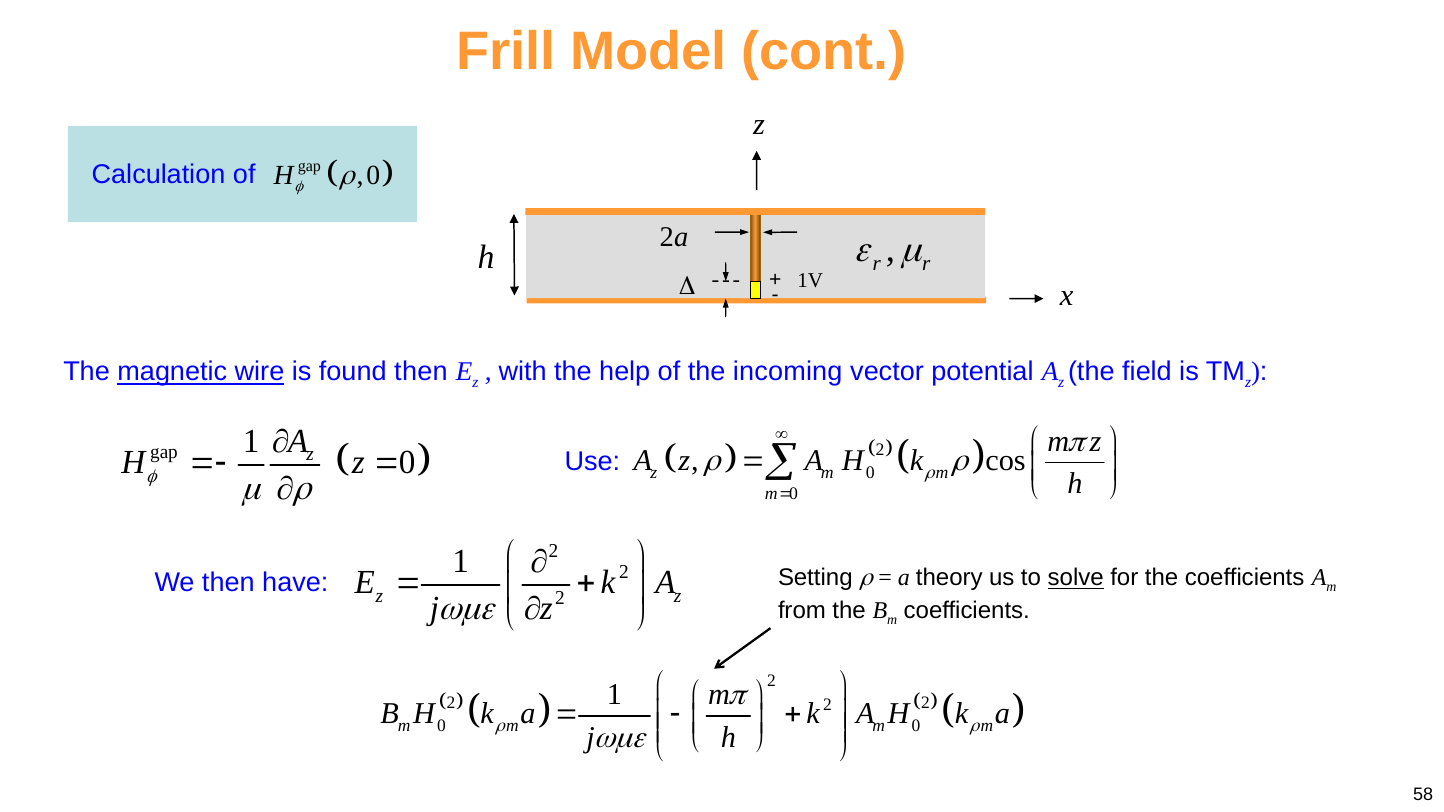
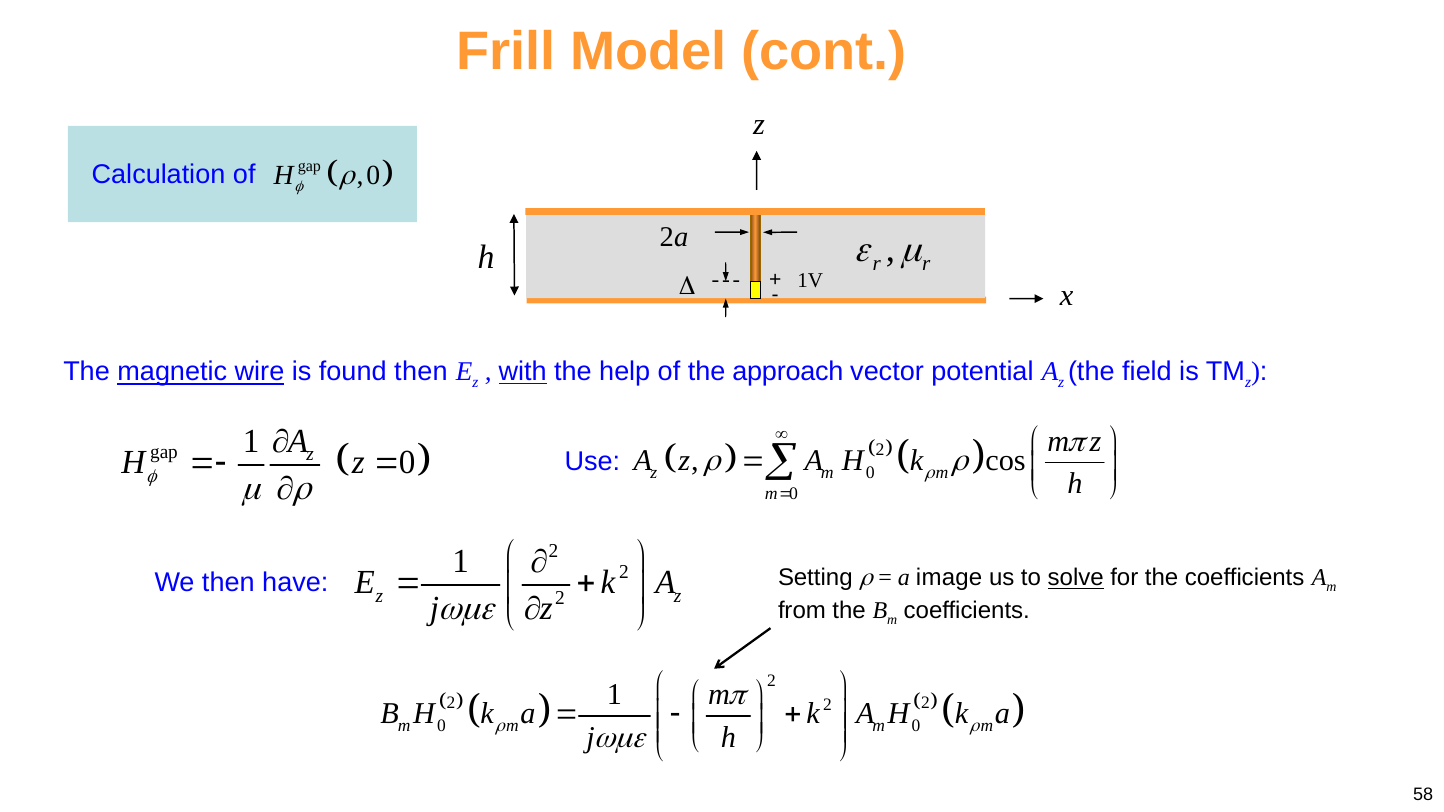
with underline: none -> present (523, 372)
incoming: incoming -> approach (788, 372)
theory: theory -> image (949, 578)
